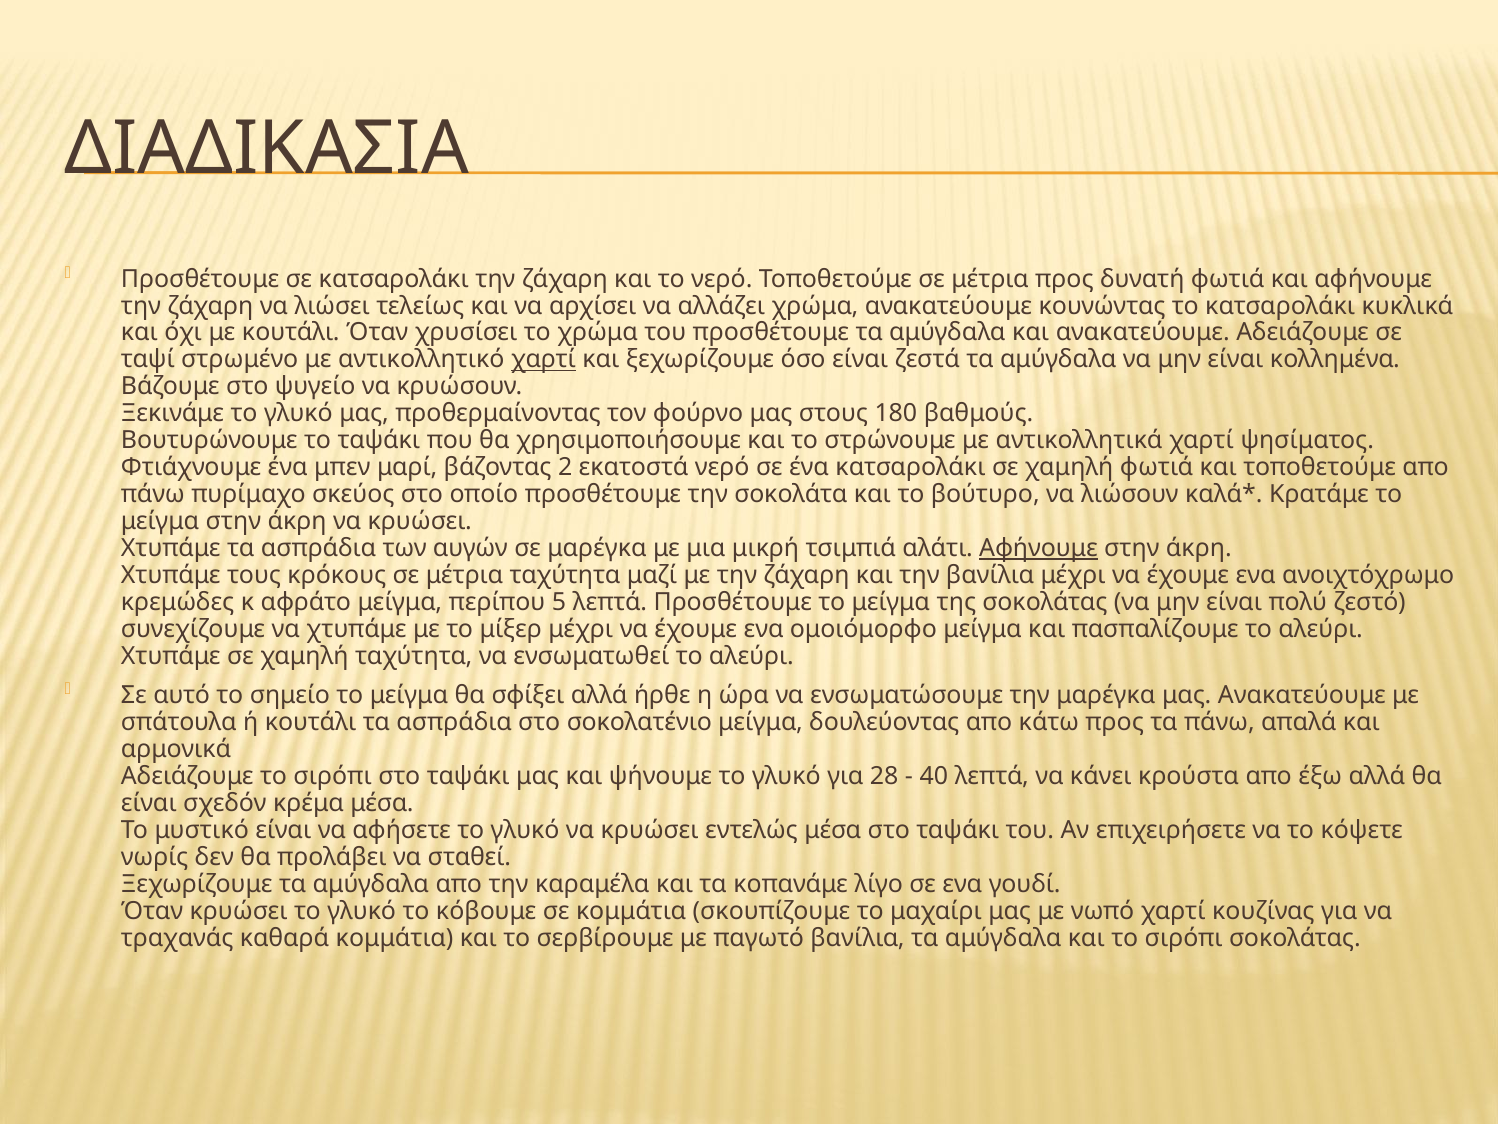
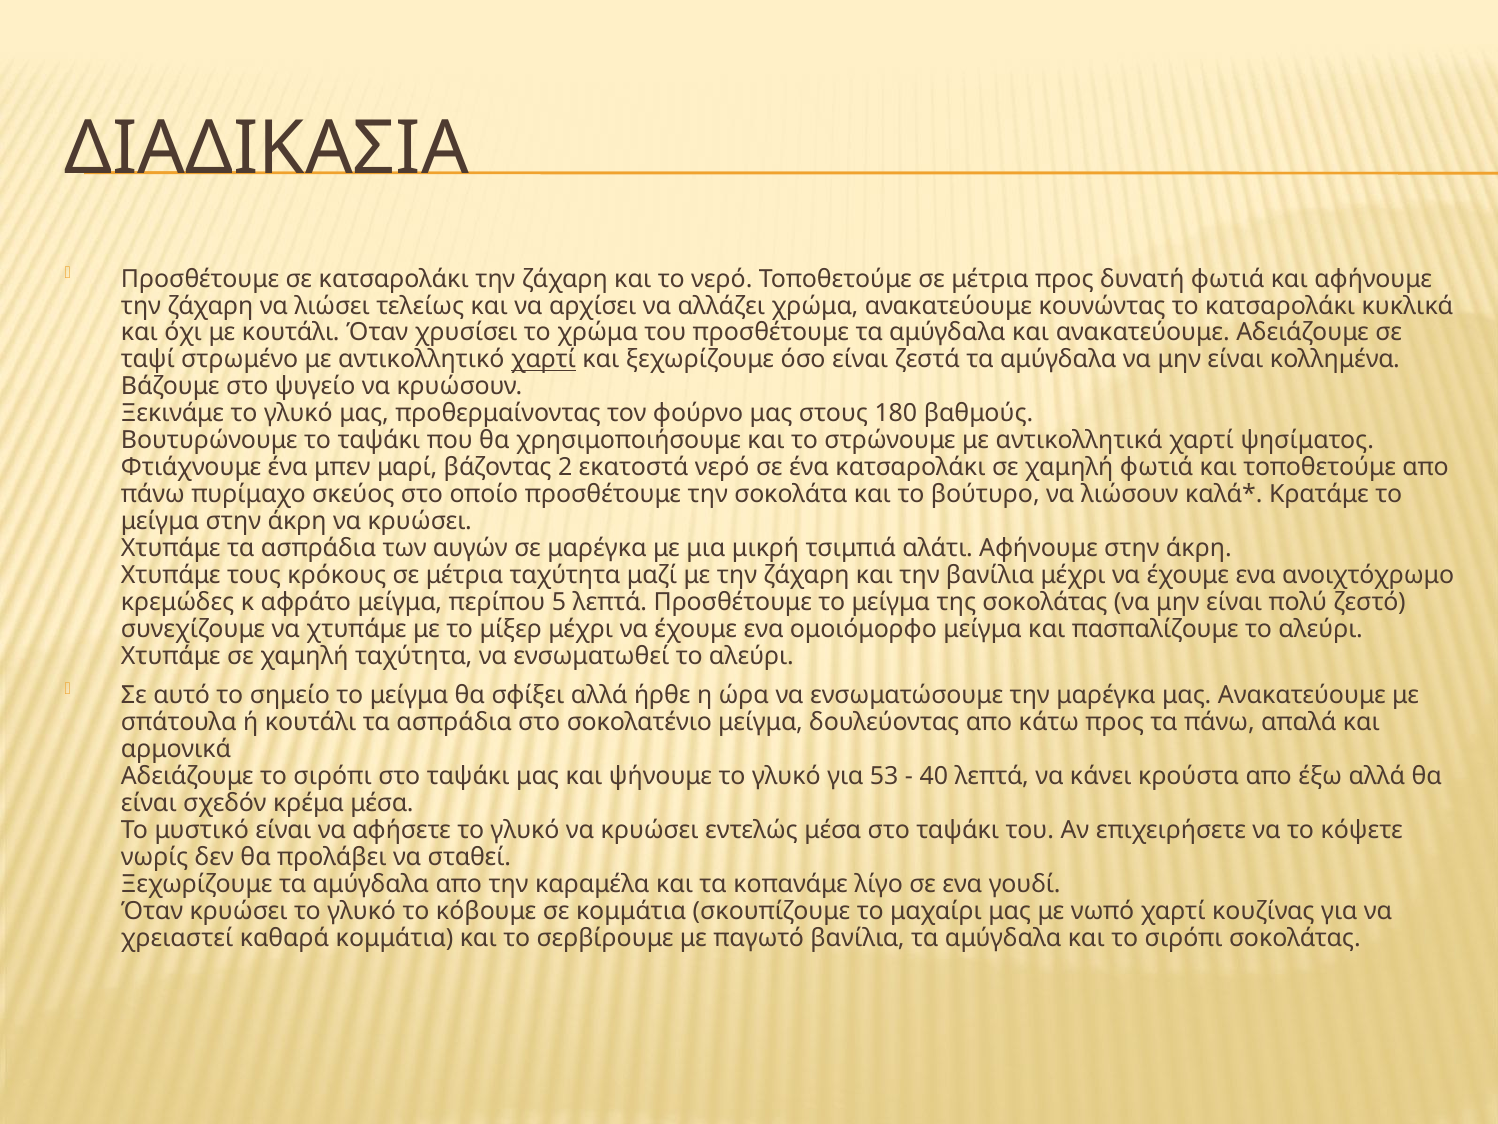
Αφήνουμε underline: present -> none (1038, 548)
28: 28 -> 53 (884, 776)
τραχανάς: τραχανάς -> χρειαστεί (177, 938)
